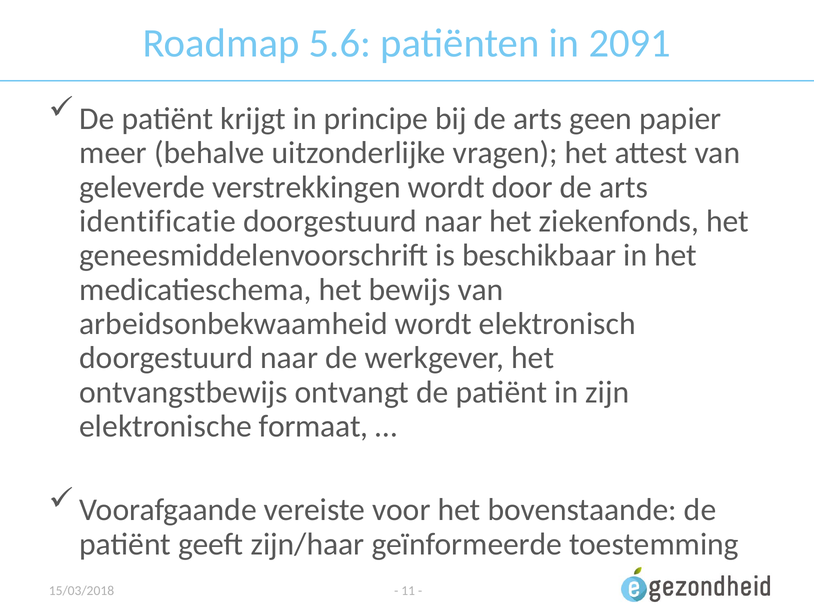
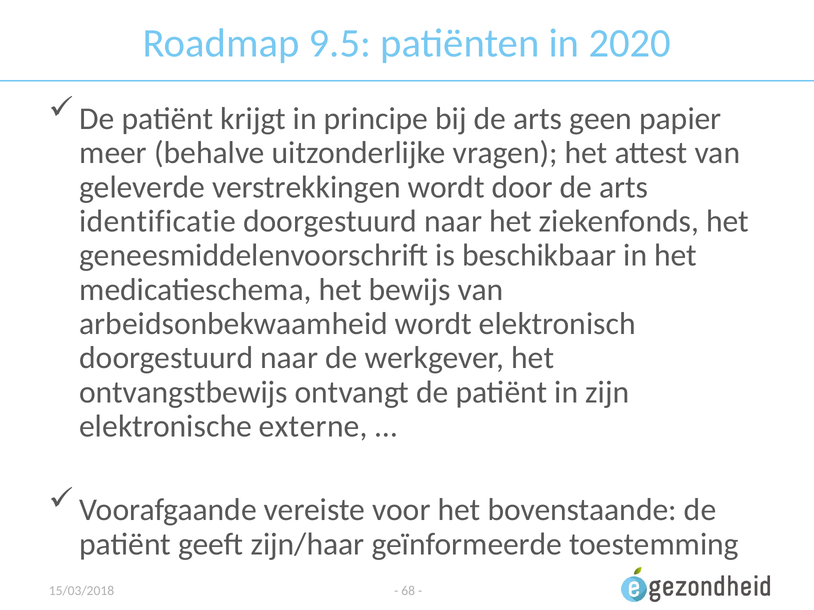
5.6: 5.6 -> 9.5 (340, 43)
2091: 2091 -> 2020 (630, 43)
formaat: formaat -> externe (313, 427)
11: 11 -> 68 (408, 592)
